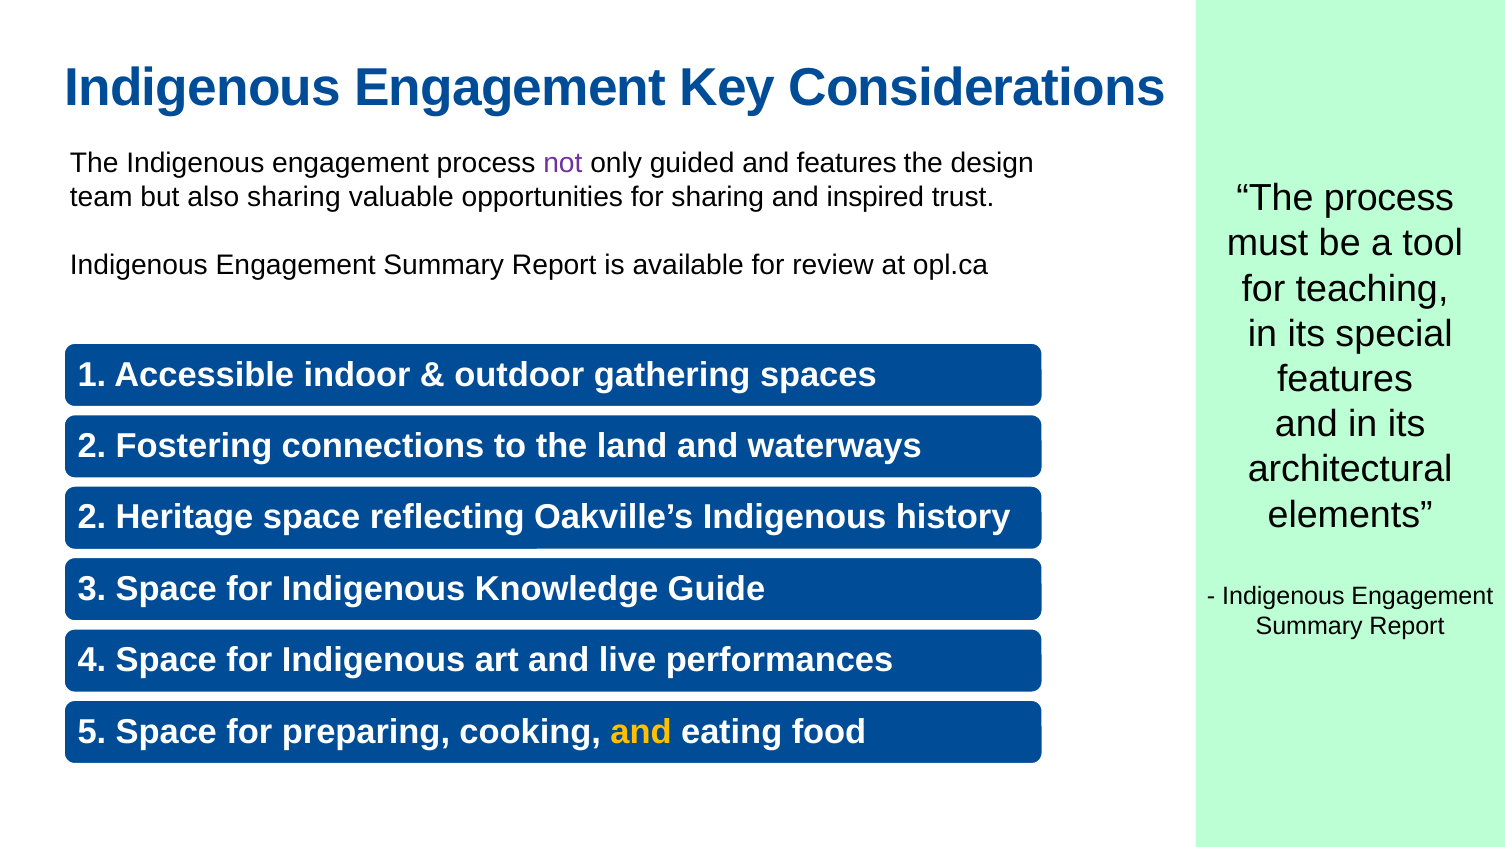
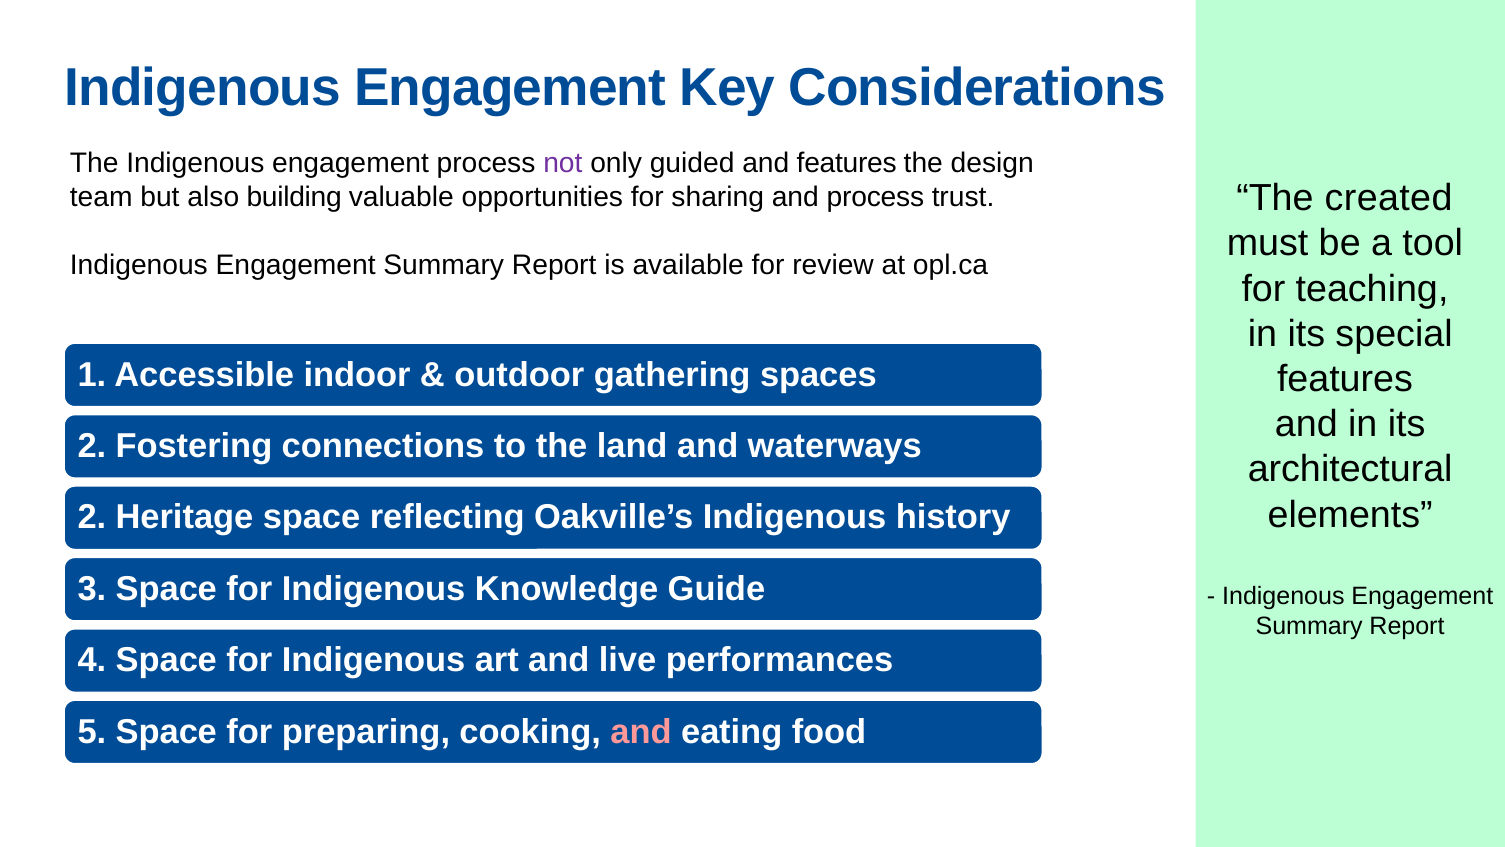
The process: process -> created (1389, 198)
also sharing: sharing -> building (294, 197)
and inspired: inspired -> process (875, 197)
and colour: yellow -> pink (641, 731)
